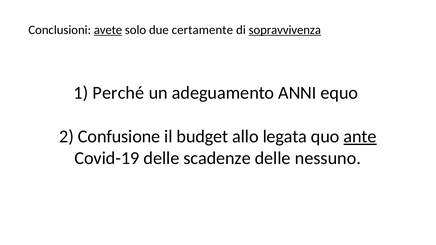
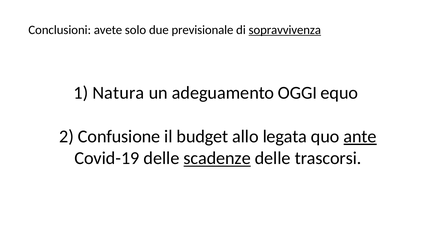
avete underline: present -> none (108, 30)
certamente: certamente -> previsionale (202, 30)
Perché: Perché -> Natura (118, 93)
ANNI: ANNI -> OGGI (297, 93)
scadenze underline: none -> present (217, 158)
nessuno: nessuno -> trascorsi (328, 158)
